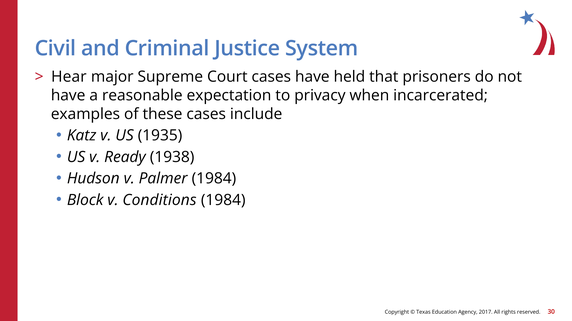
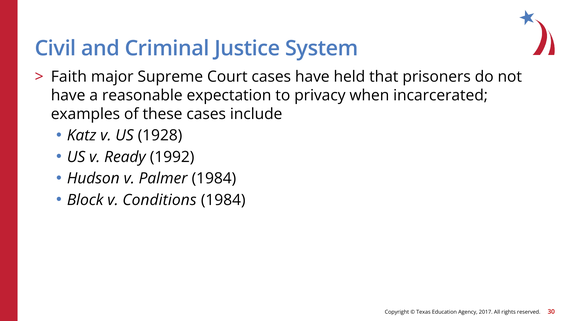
Hear: Hear -> Faith (69, 77)
1935: 1935 -> 1928 (160, 136)
1938: 1938 -> 1992 (172, 157)
